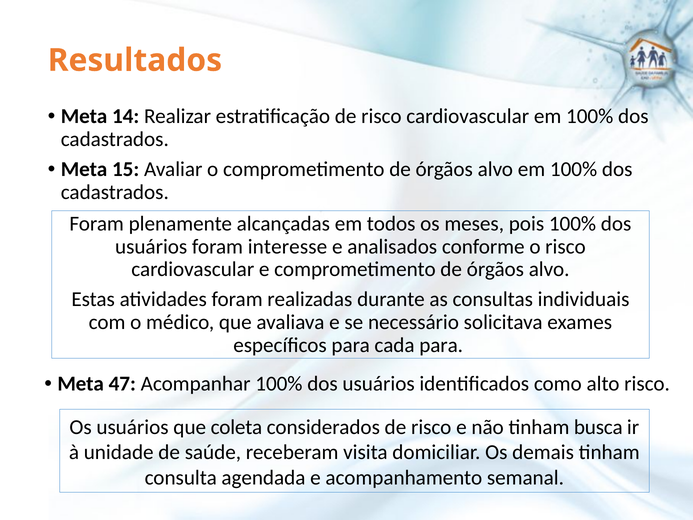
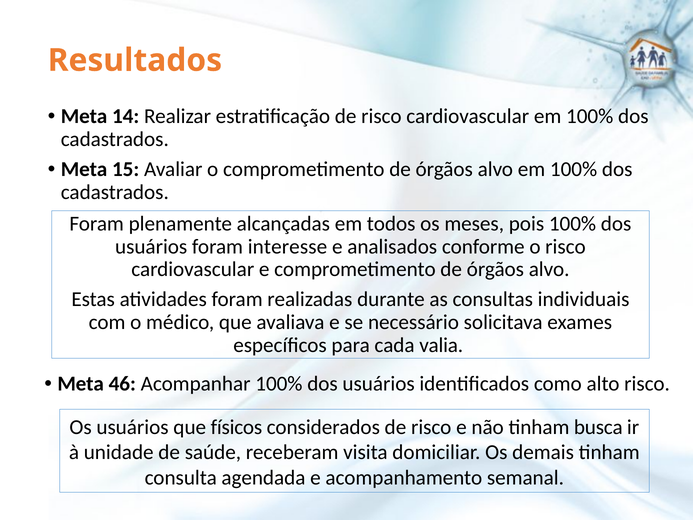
cada para: para -> valia (441, 345)
47: 47 -> 46 (122, 384)
coleta: coleta -> físicos (236, 427)
